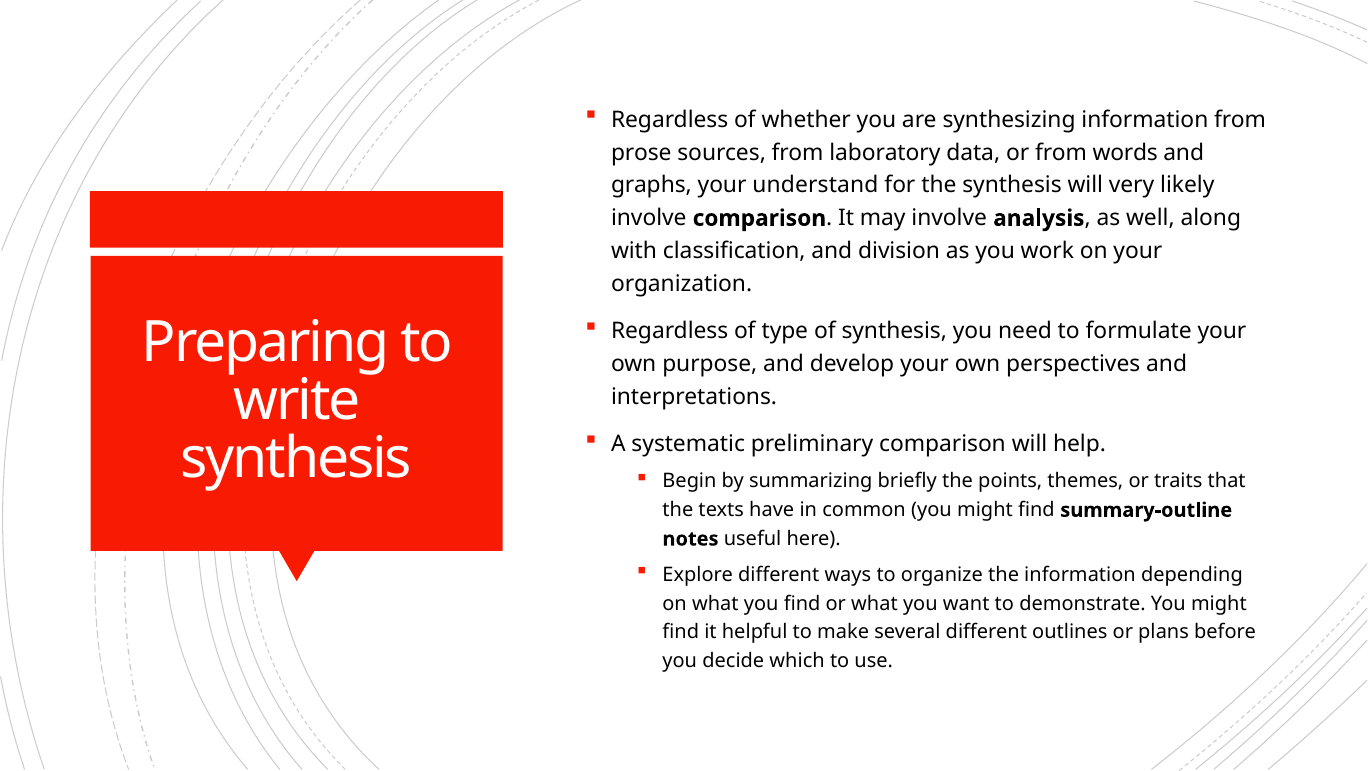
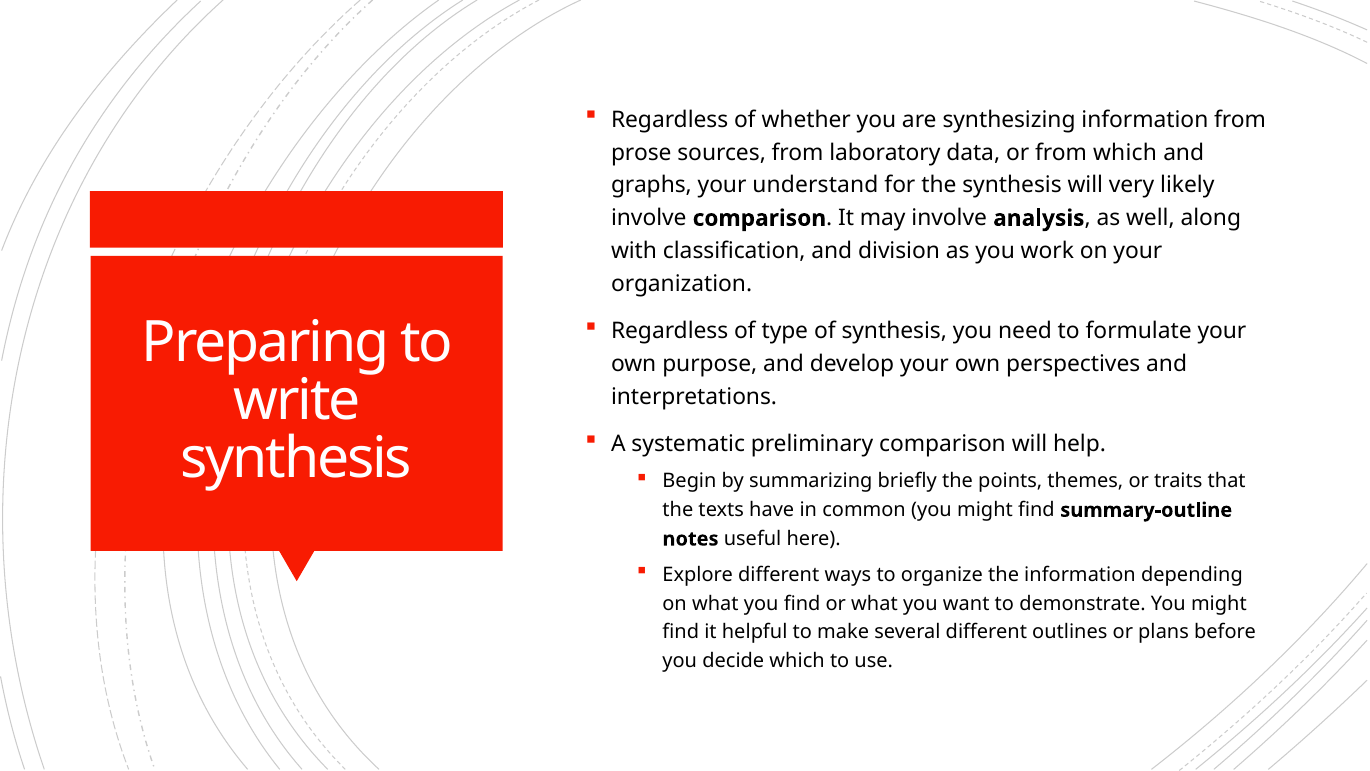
from words: words -> which (1125, 152)
